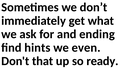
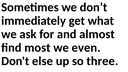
ending: ending -> almost (97, 34)
hints: hints -> most (37, 48)
that: that -> else (43, 61)
ready: ready -> three (102, 61)
